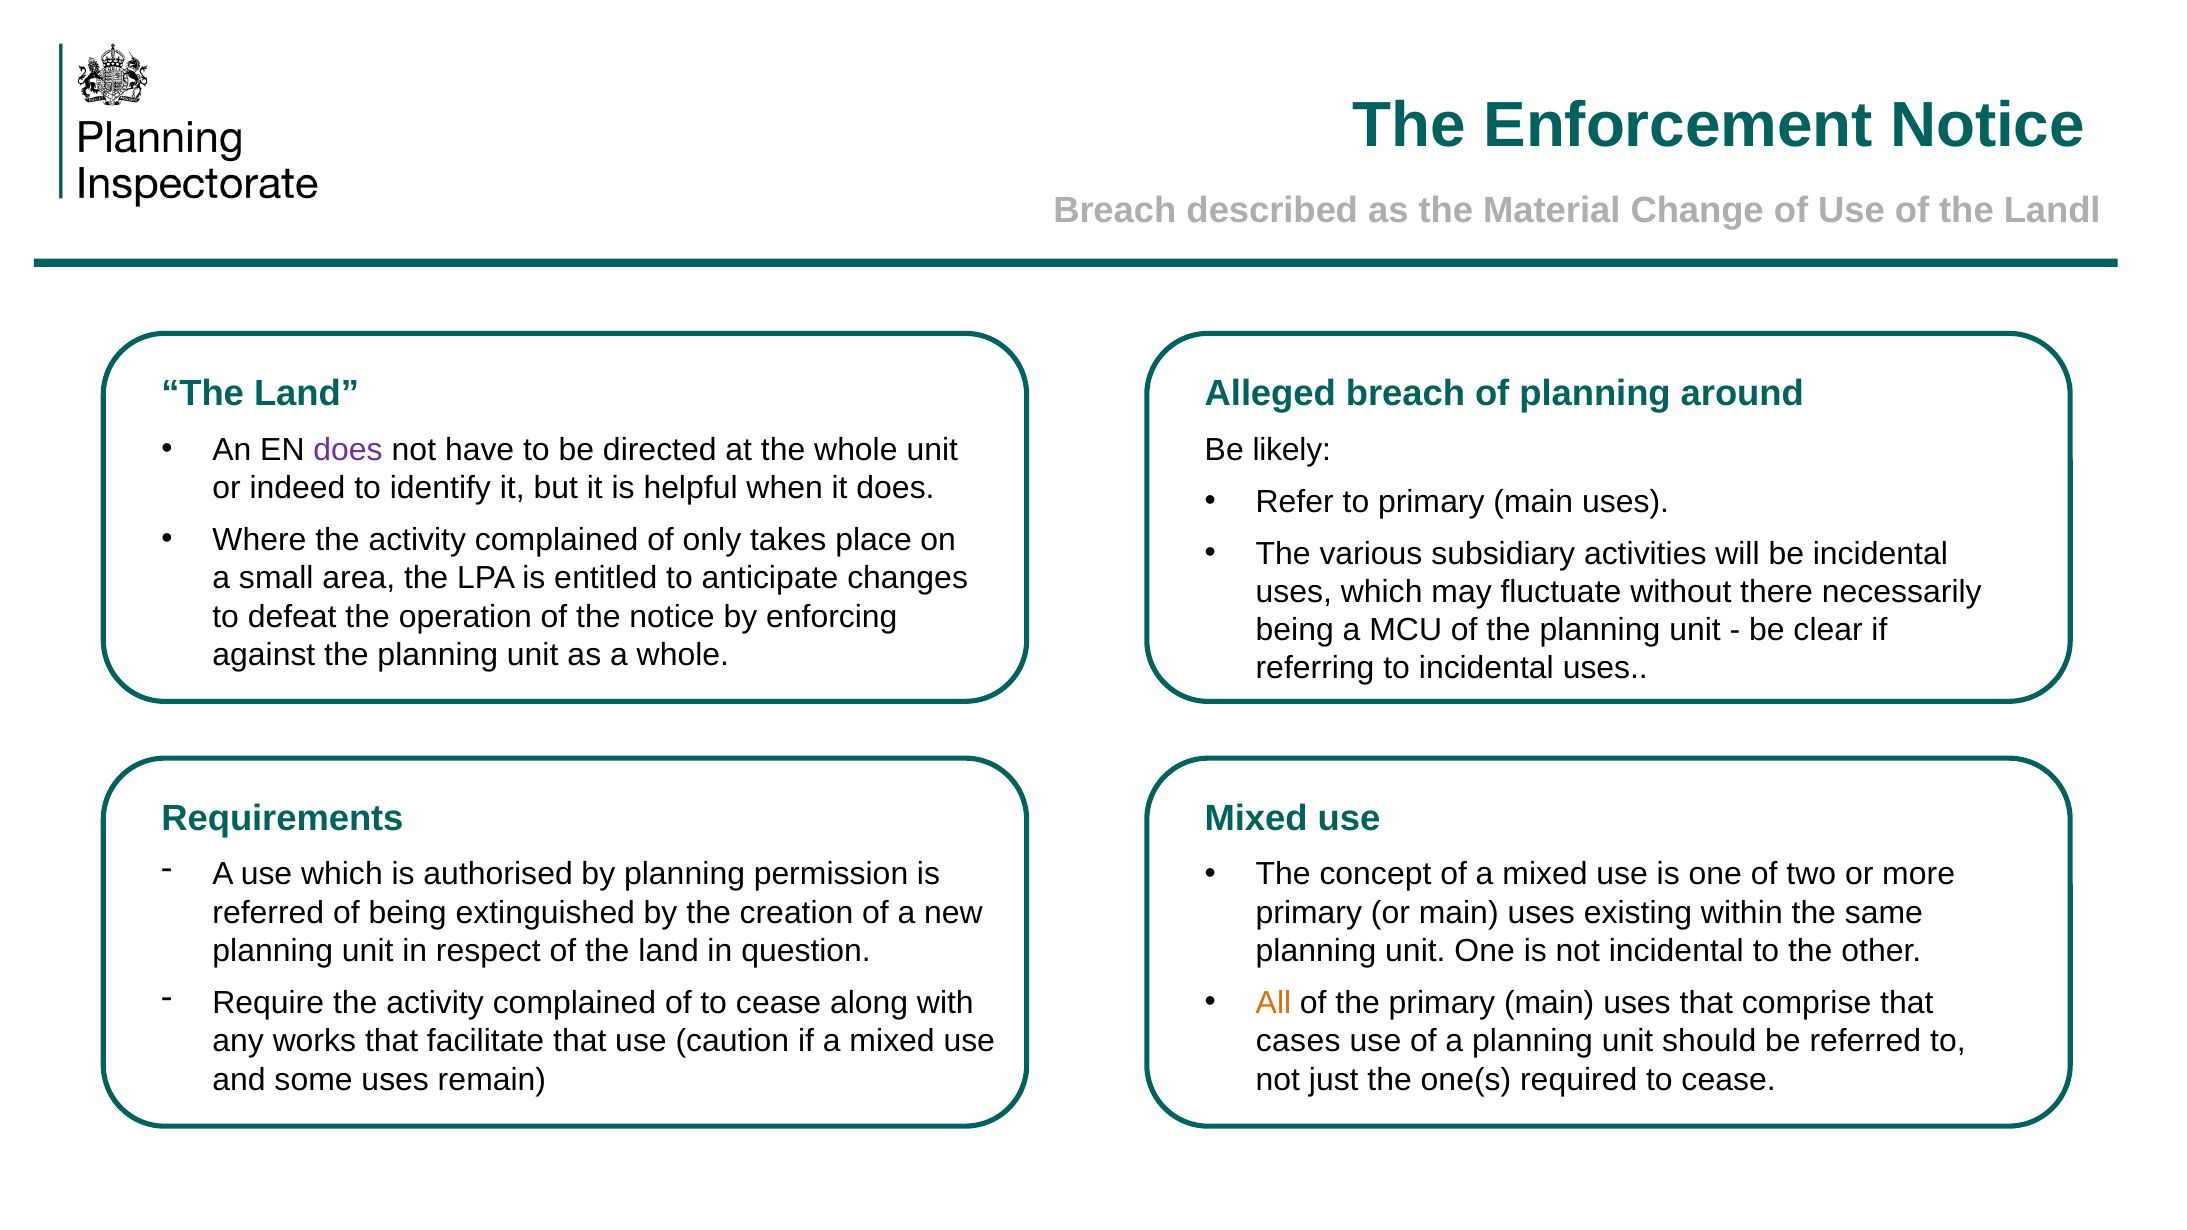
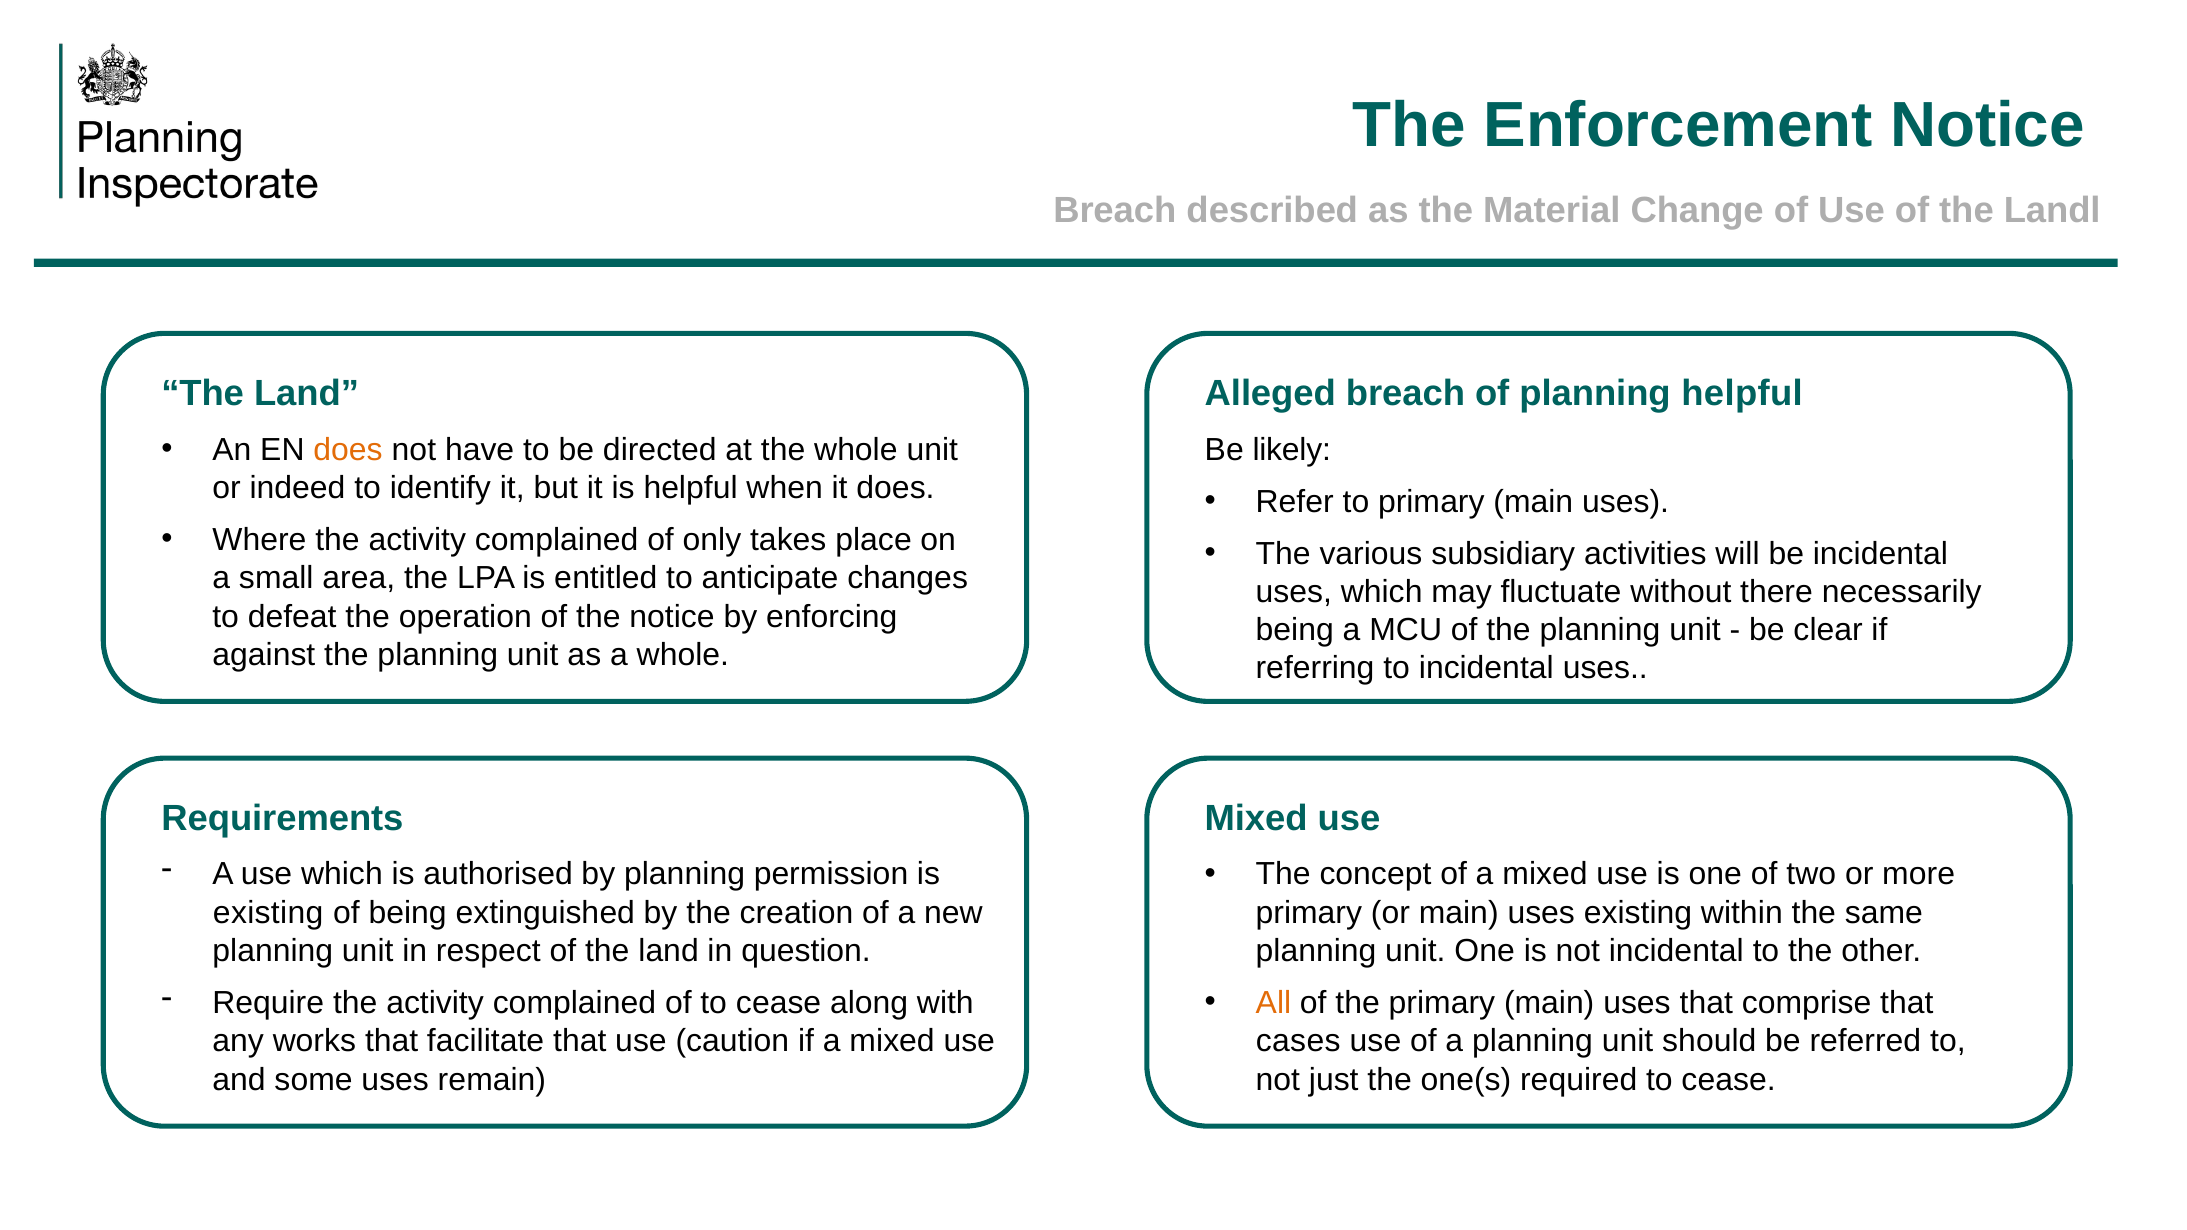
planning around: around -> helpful (1742, 394)
does colour: purple -> orange (348, 450)
referred: referred -> existing (268, 913)
